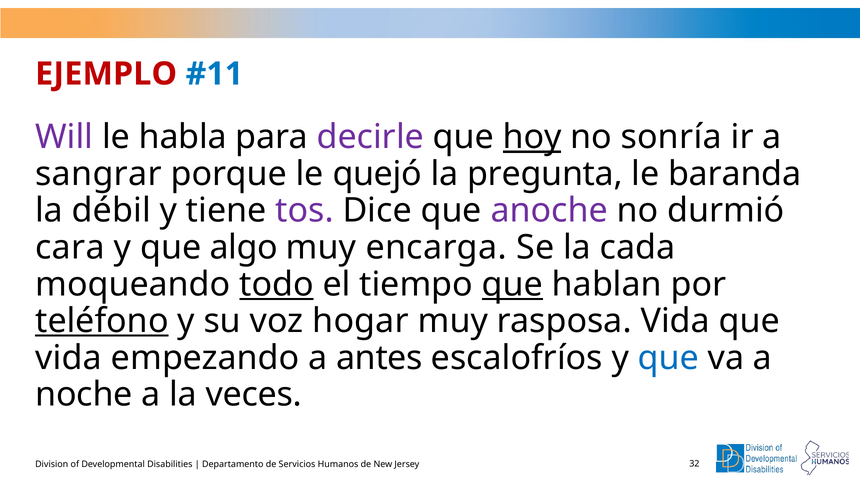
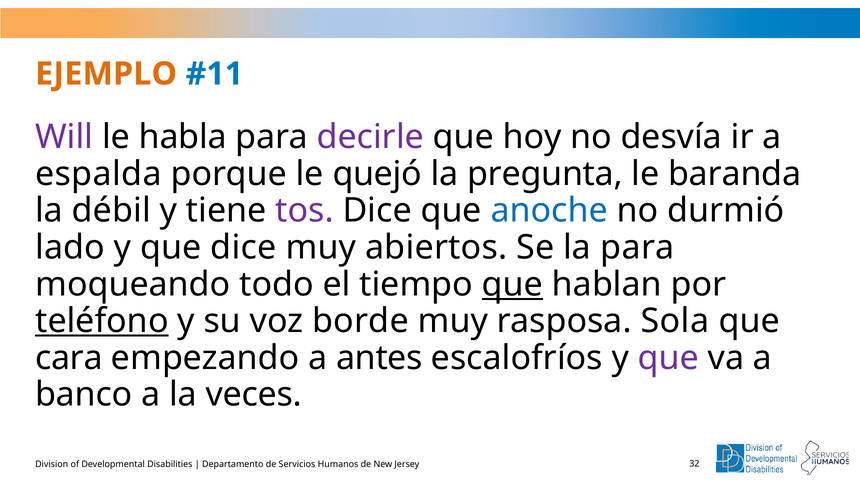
EJEMPLO colour: red -> orange (106, 74)
hoy underline: present -> none (532, 137)
sonría: sonría -> desvía (671, 137)
sangrar: sangrar -> espalda (98, 174)
anoche colour: purple -> blue (549, 211)
cara: cara -> lado (70, 247)
que algo: algo -> dice (243, 247)
encarga: encarga -> abiertos (436, 247)
la cada: cada -> para (637, 247)
todo underline: present -> none (277, 284)
hogar: hogar -> borde (361, 321)
rasposa Vida: Vida -> Sola (675, 321)
vida: vida -> cara (69, 358)
que colour: blue -> purple (668, 358)
noche: noche -> banco (84, 394)
